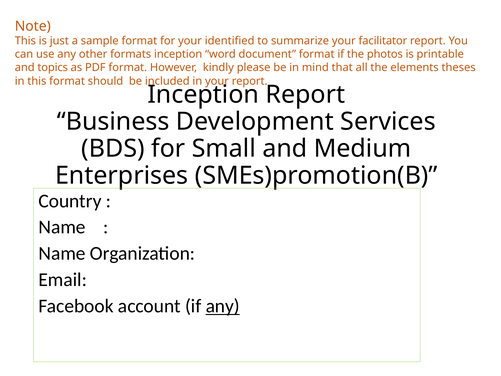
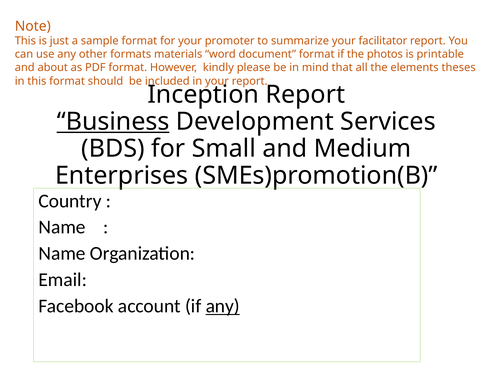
identified: identified -> promoter (230, 41)
formats inception: inception -> materials (178, 54)
topics: topics -> about (53, 68)
Business underline: none -> present (113, 121)
